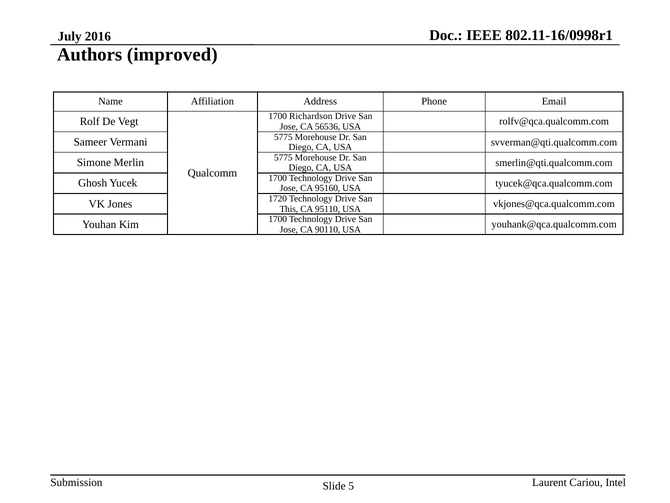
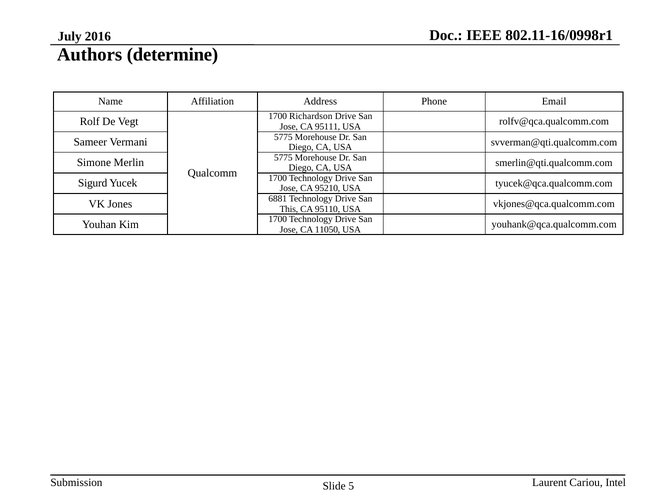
improved: improved -> determine (172, 54)
56536: 56536 -> 95111 (328, 127)
Ghosh: Ghosh -> Sigurd (93, 183)
95160: 95160 -> 95210 (328, 188)
1720: 1720 -> 6881 (278, 198)
90110: 90110 -> 11050 (328, 229)
